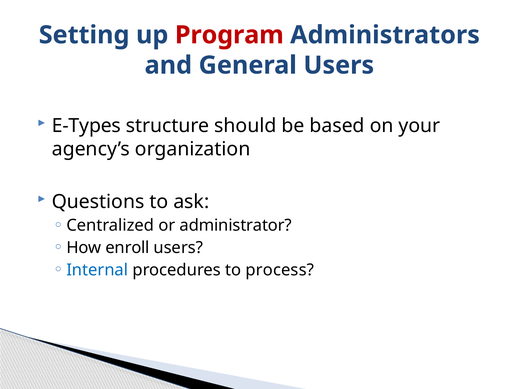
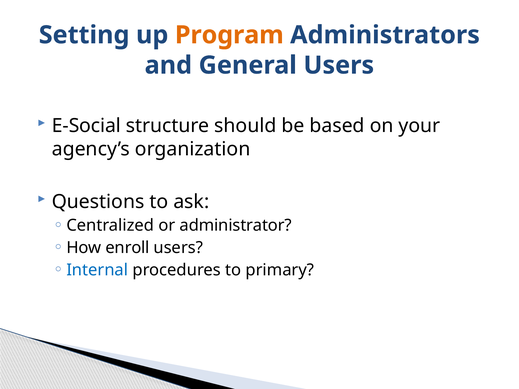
Program colour: red -> orange (229, 35)
E-Types: E-Types -> E-Social (86, 126)
process: process -> primary (280, 270)
